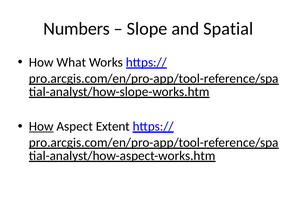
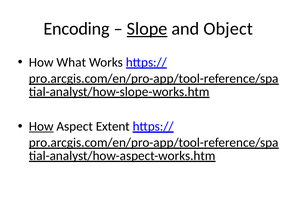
Numbers: Numbers -> Encoding (77, 29)
Slope underline: none -> present (147, 29)
Spatial: Spatial -> Object (228, 29)
